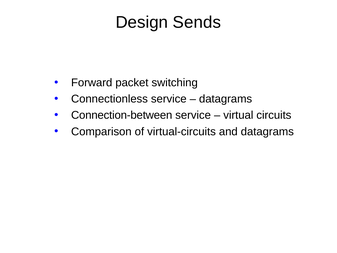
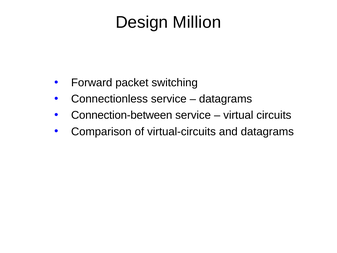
Sends: Sends -> Million (197, 22)
